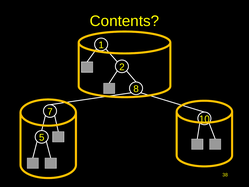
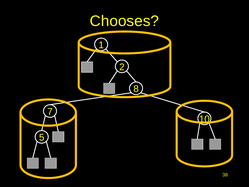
Contents: Contents -> Chooses (124, 21)
